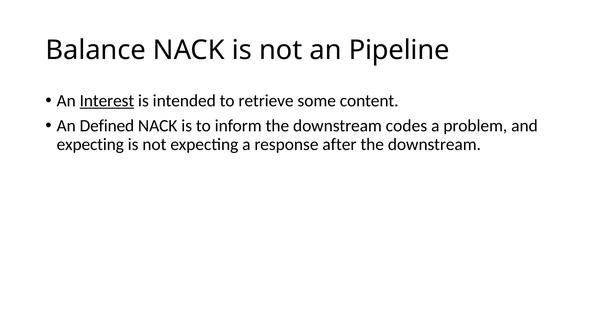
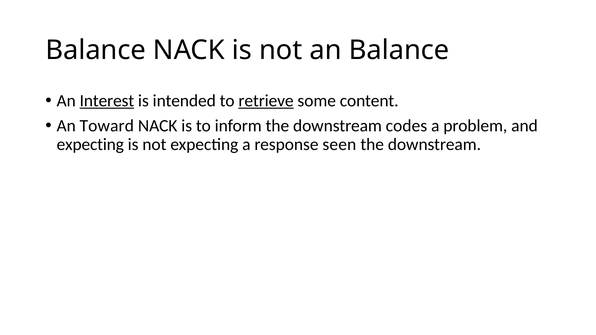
an Pipeline: Pipeline -> Balance (399, 50)
retrieve underline: none -> present (266, 101)
Defined: Defined -> Toward (107, 126)
after: after -> seen (339, 145)
